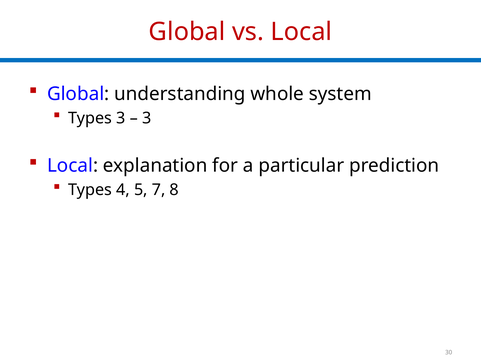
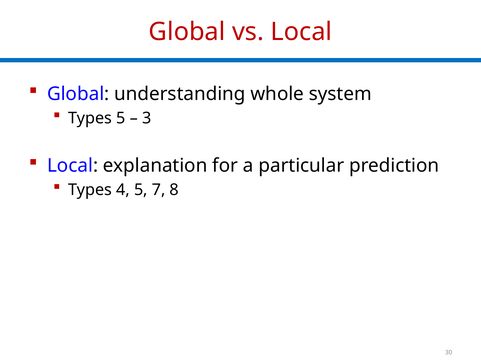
Types 3: 3 -> 5 (121, 118)
